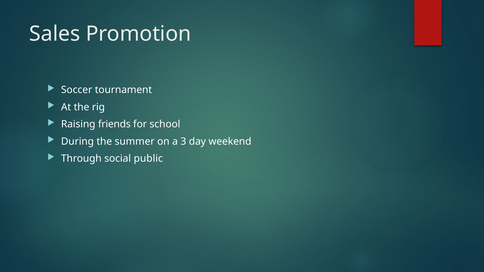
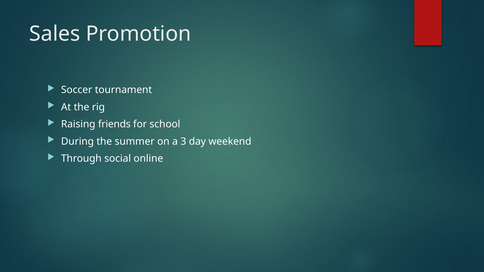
public: public -> online (148, 159)
